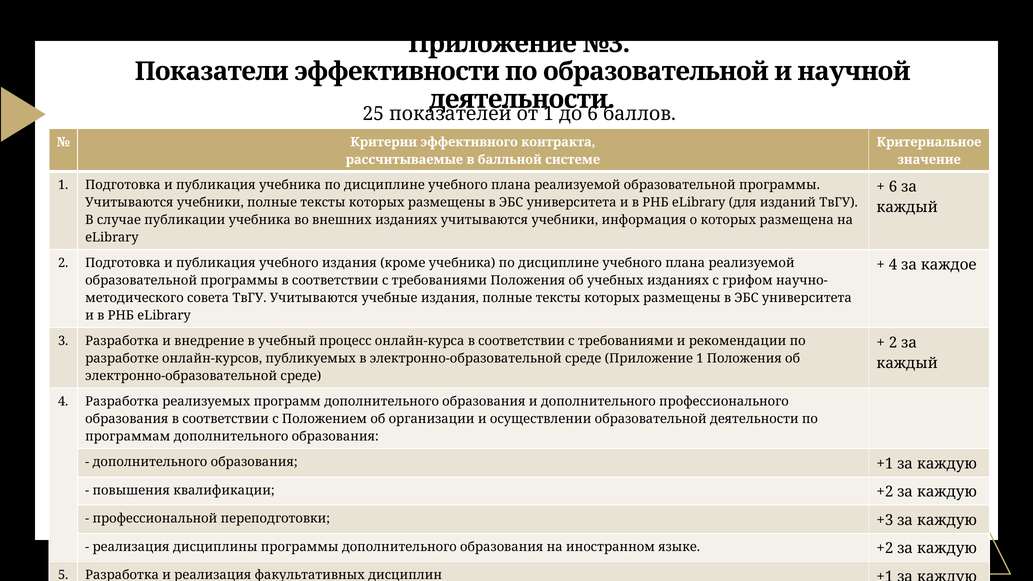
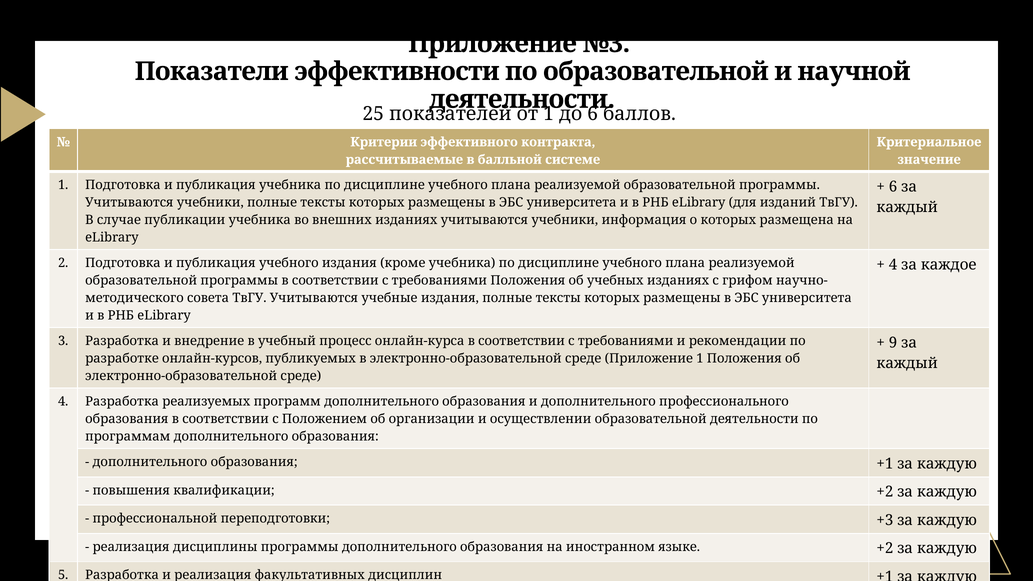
2: 2 -> 9 (893, 343)
